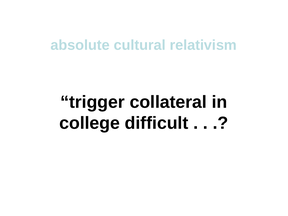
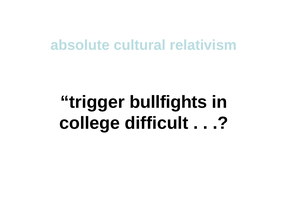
collateral: collateral -> bullfights (168, 102)
